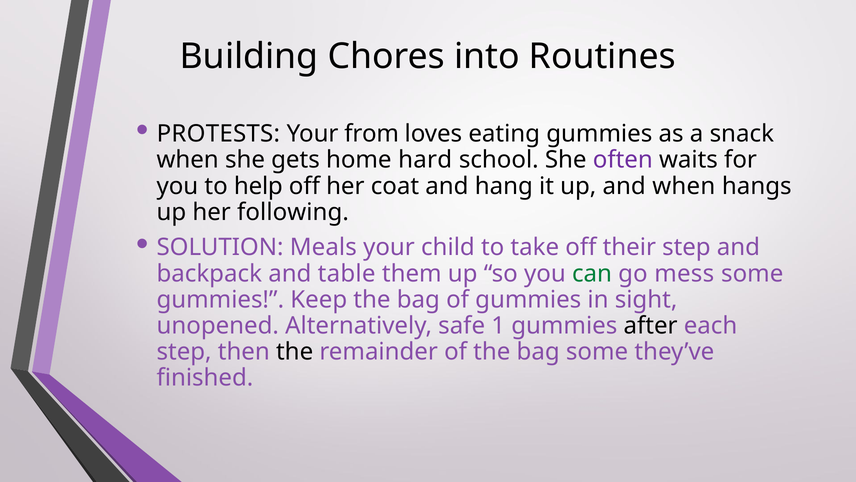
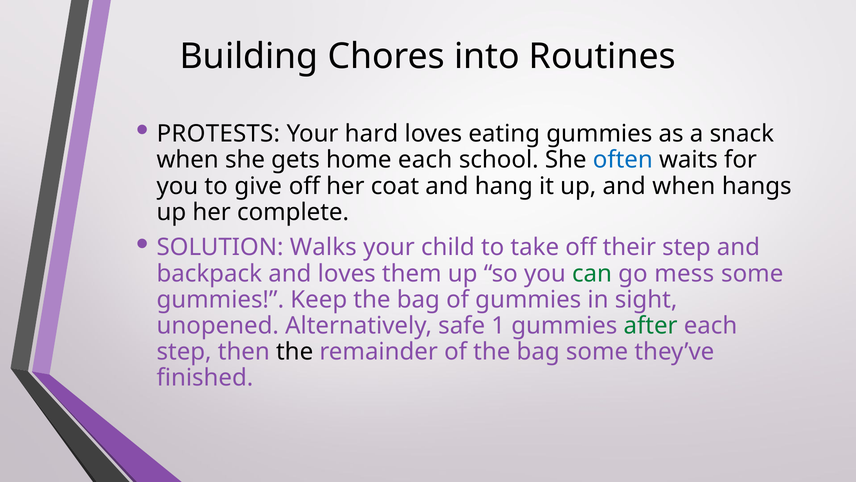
from: from -> hard (371, 134)
home hard: hard -> each (425, 160)
often colour: purple -> blue (623, 160)
help: help -> give (258, 186)
following: following -> complete (293, 212)
Meals: Meals -> Walks (323, 247)
and table: table -> loves (347, 273)
after colour: black -> green (651, 325)
